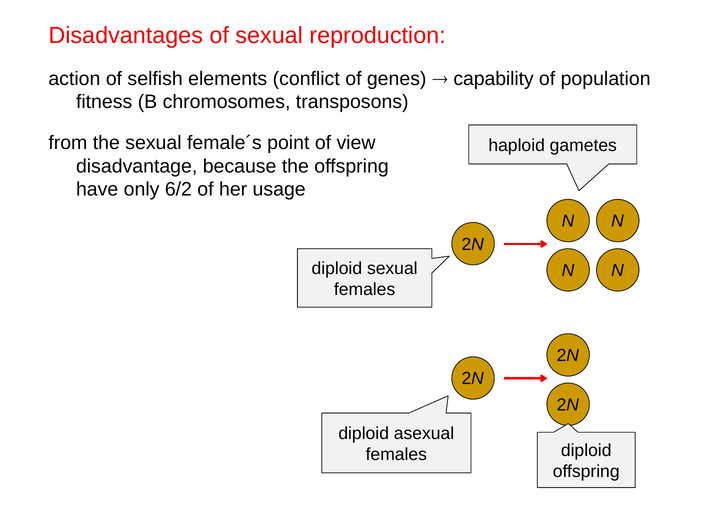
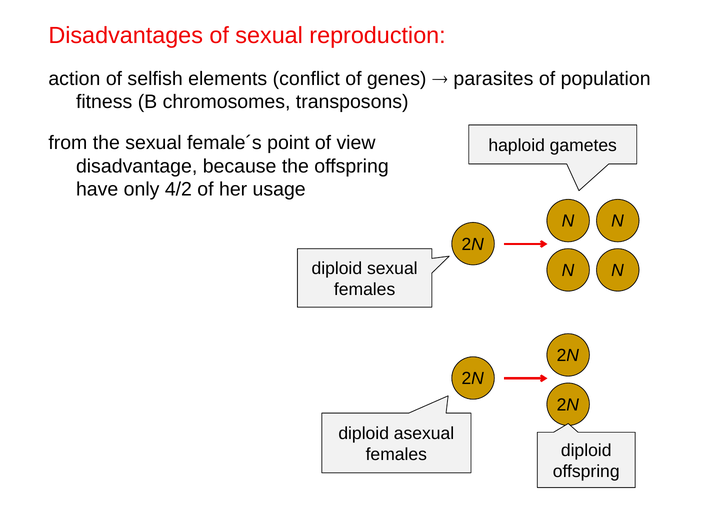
capability: capability -> parasites (493, 79)
6/2: 6/2 -> 4/2 (178, 190)
